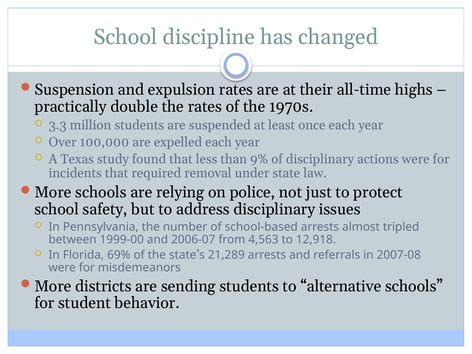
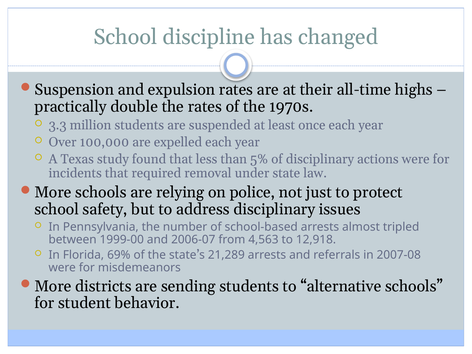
9%: 9% -> 5% (259, 159)
